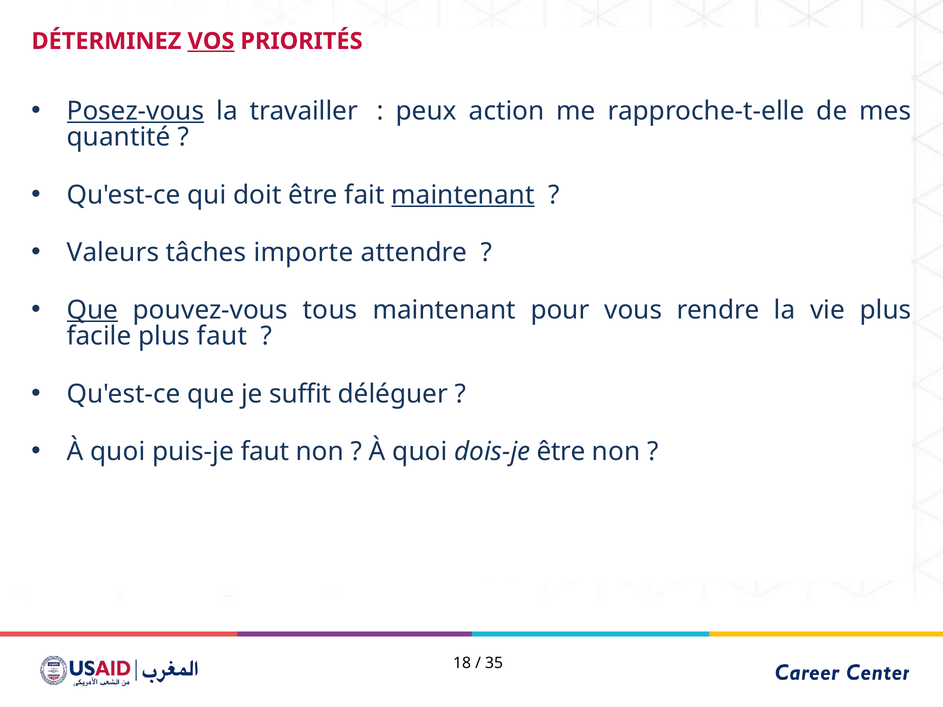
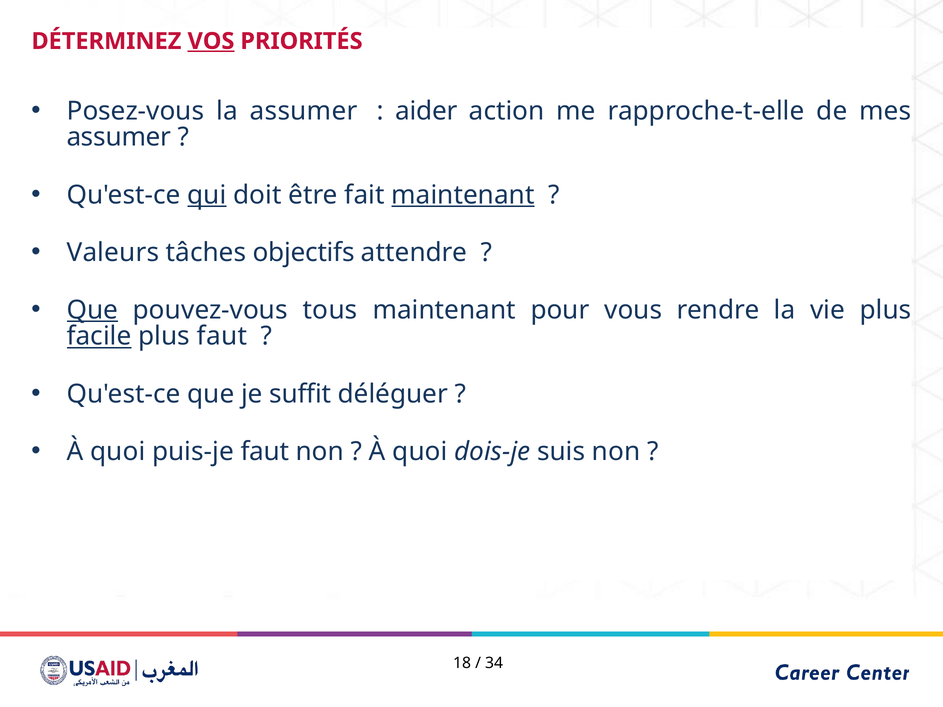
Posez-vous underline: present -> none (135, 111)
la travailler: travailler -> assumer (304, 111)
peux: peux -> aider (426, 111)
quantité: quantité -> assumer (119, 137)
qui underline: none -> present (207, 195)
importe: importe -> objectifs (304, 253)
facile underline: none -> present (99, 336)
dois-je être: être -> suis (561, 452)
35: 35 -> 34 (494, 663)
